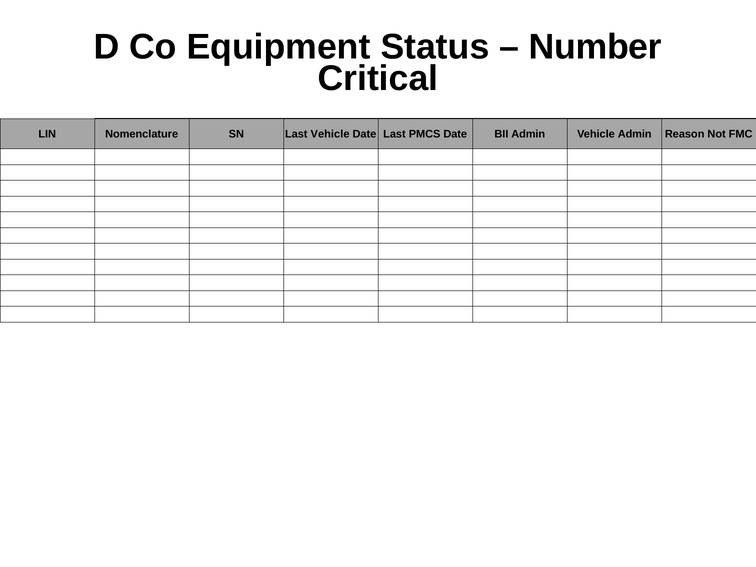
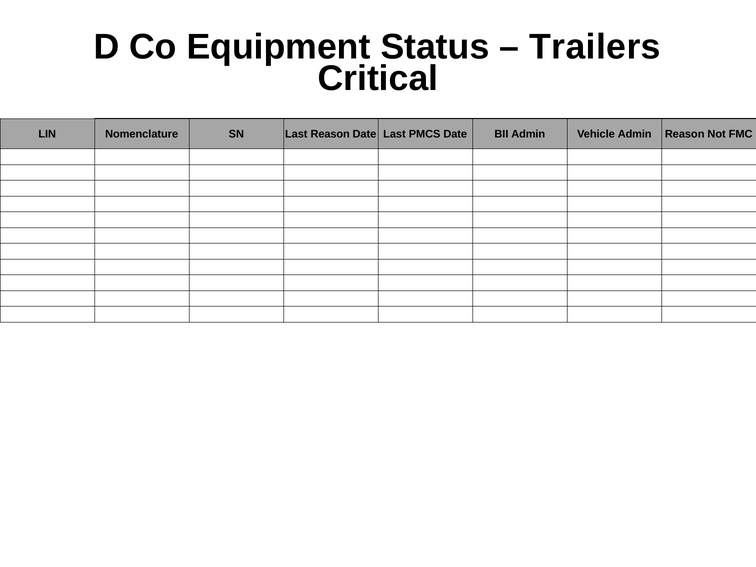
Number: Number -> Trailers (595, 47)
Last Vehicle: Vehicle -> Reason (330, 134)
